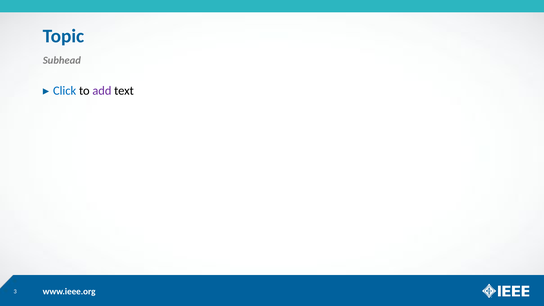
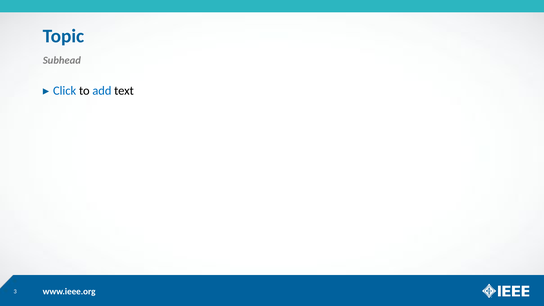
add colour: purple -> blue (102, 91)
